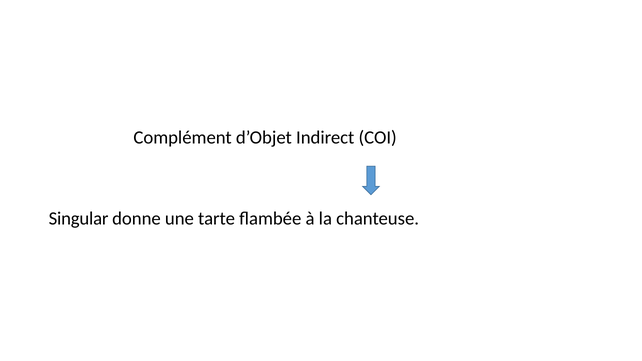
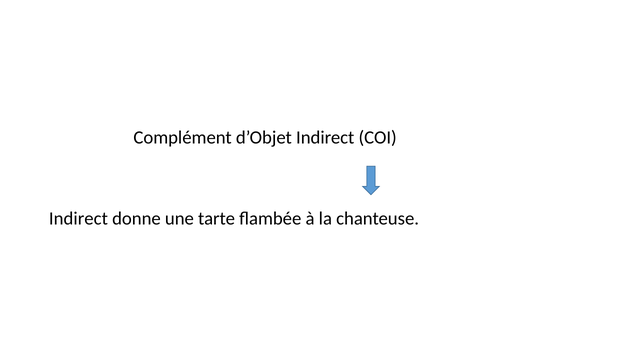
Singular: Singular -> Indirect (78, 218)
